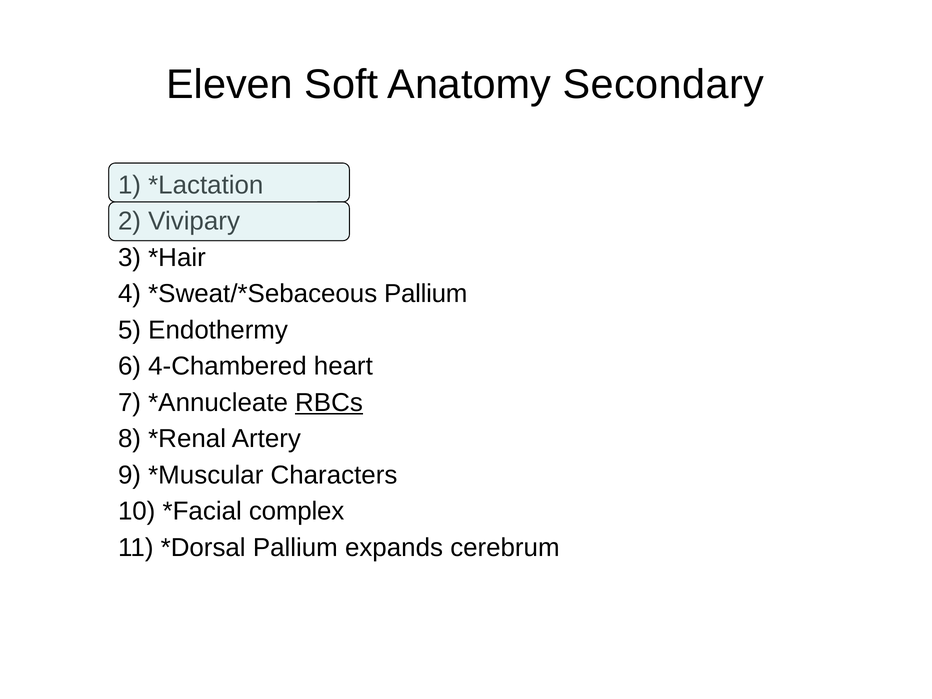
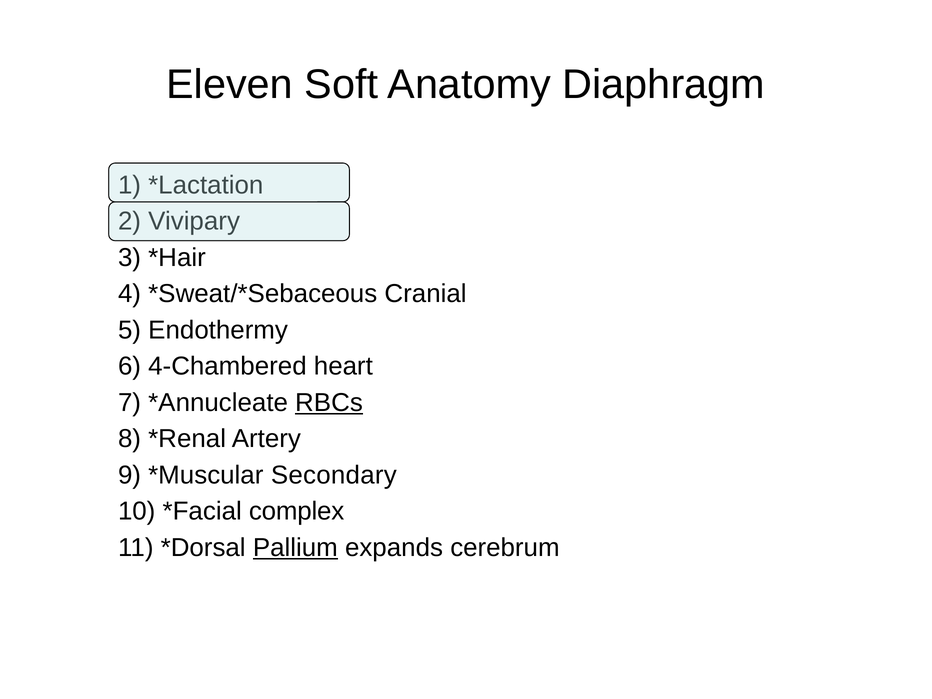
Secondary: Secondary -> Diaphragm (664, 84)
Pallium: Pallium -> Cranial (426, 294)
Characters: Characters -> Secondary (334, 475)
Pallium underline: none -> present (295, 548)
